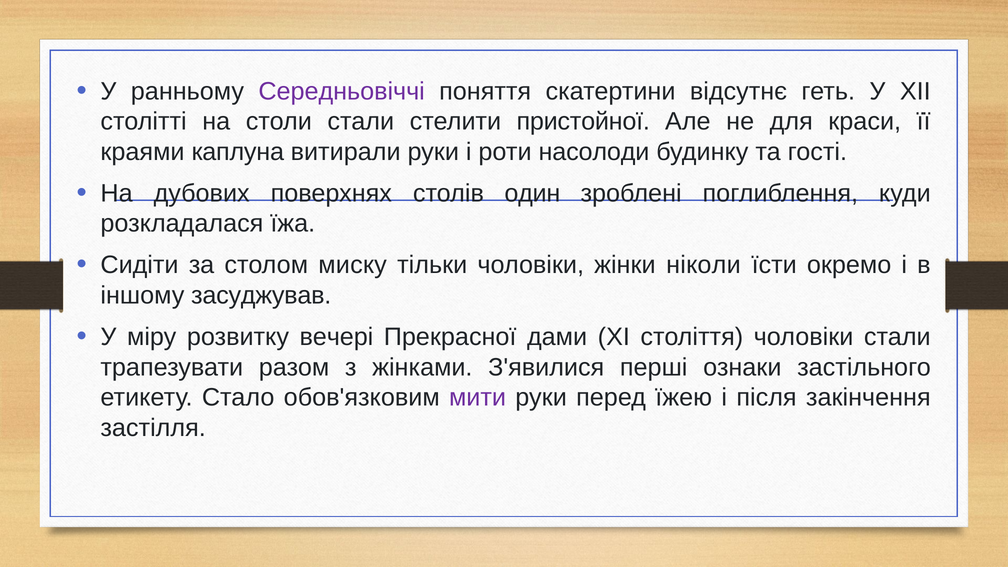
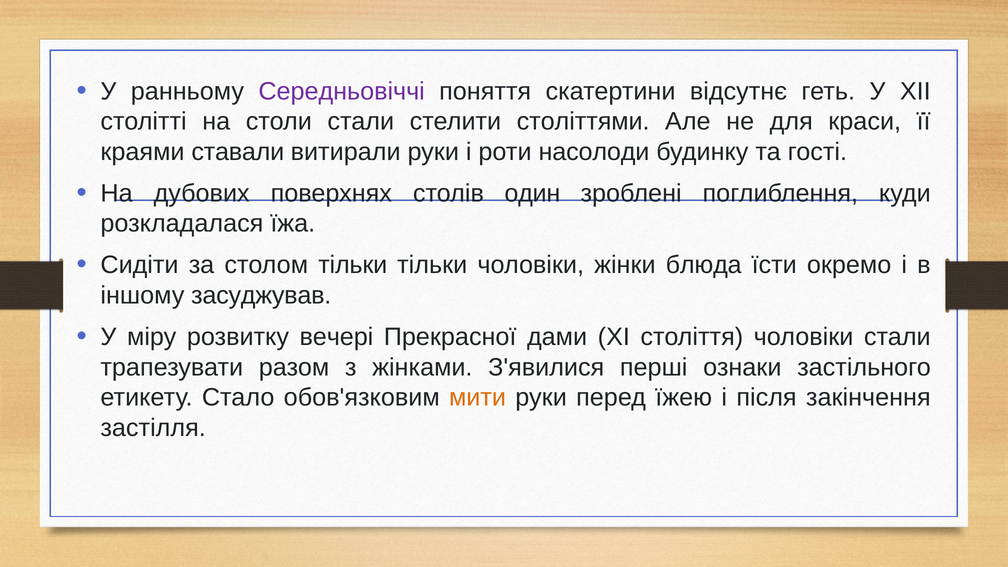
пристойної: пристойної -> століттями (583, 122)
каплуна: каплуна -> ставали (238, 152)
столом миску: миску -> тільки (353, 265)
ніколи: ніколи -> блюда (704, 265)
мити colour: purple -> orange (478, 397)
